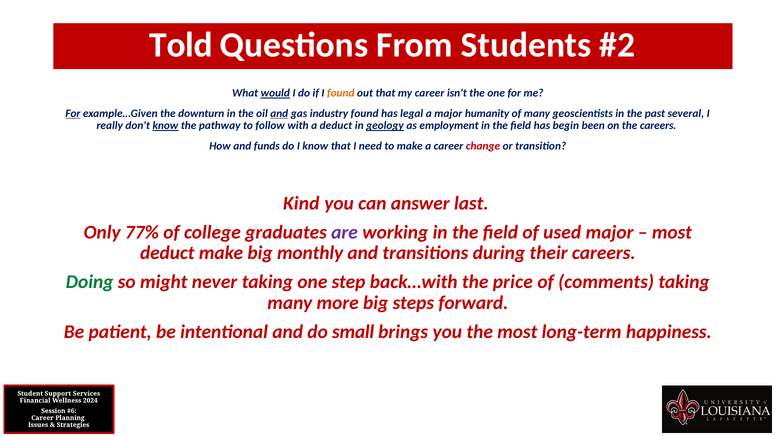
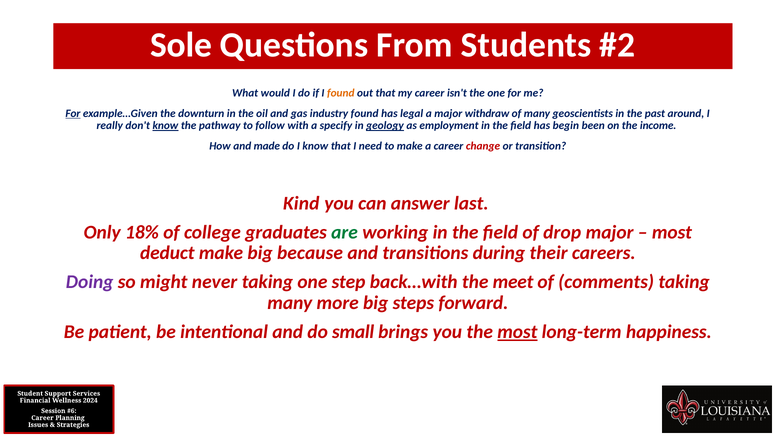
Told: Told -> Sole (181, 45)
would underline: present -> none (275, 93)
and underline: present -> none (279, 114)
humanity: humanity -> withdraw (487, 114)
several: several -> around (686, 114)
a deduct: deduct -> specify (336, 126)
the careers: careers -> income (658, 126)
funds: funds -> made (267, 146)
77%: 77% -> 18% (142, 232)
are colour: purple -> green (345, 232)
used: used -> drop (562, 232)
monthly: monthly -> because (310, 253)
Doing colour: green -> purple (90, 282)
price: price -> meet (513, 282)
most underline: none -> present (517, 332)
